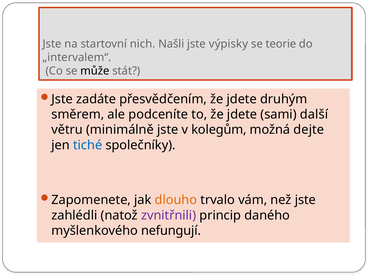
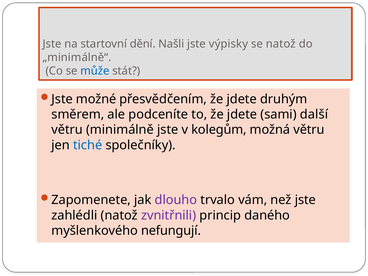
nich: nich -> dění (143, 44)
se teorie: teorie -> natož (281, 44)
„intervalem“: „intervalem“ -> „minimálně“ (77, 57)
může colour: black -> blue (95, 71)
zadáte: zadáte -> možné (96, 99)
možná dejte: dejte -> větru (309, 130)
dlouho colour: orange -> purple (176, 200)
